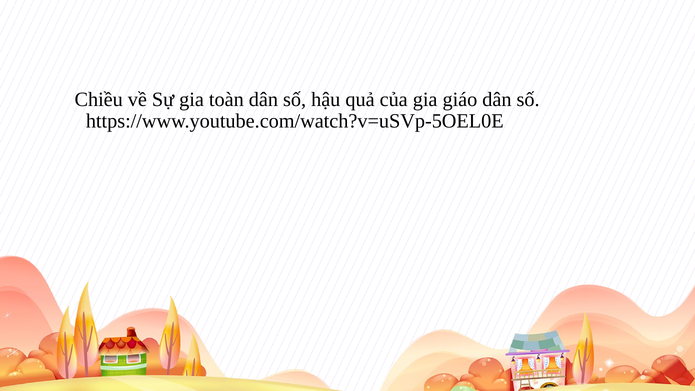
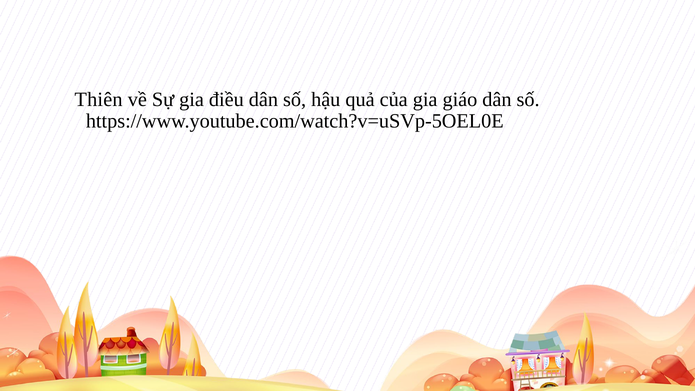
Chiều: Chiều -> Thiên (99, 100)
toàn: toàn -> điều (226, 100)
